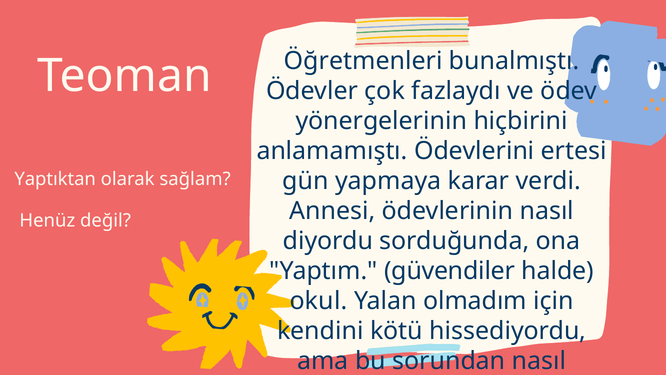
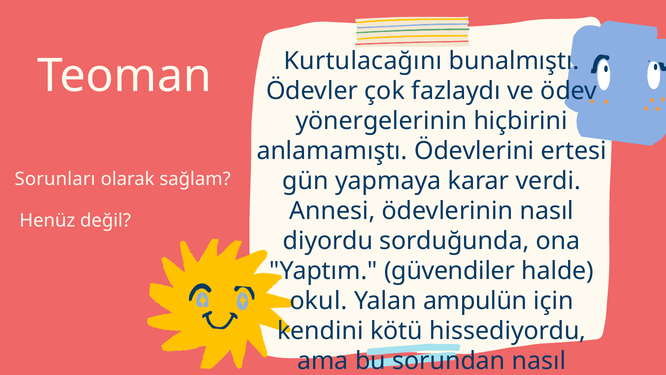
Teoman Öğretmenleri: Öğretmenleri -> Kurtulacağını (363, 61)
Yaptıktan: Yaptıktan -> Sorunları (55, 179)
olmadım: olmadım -> ampulün (475, 301)
